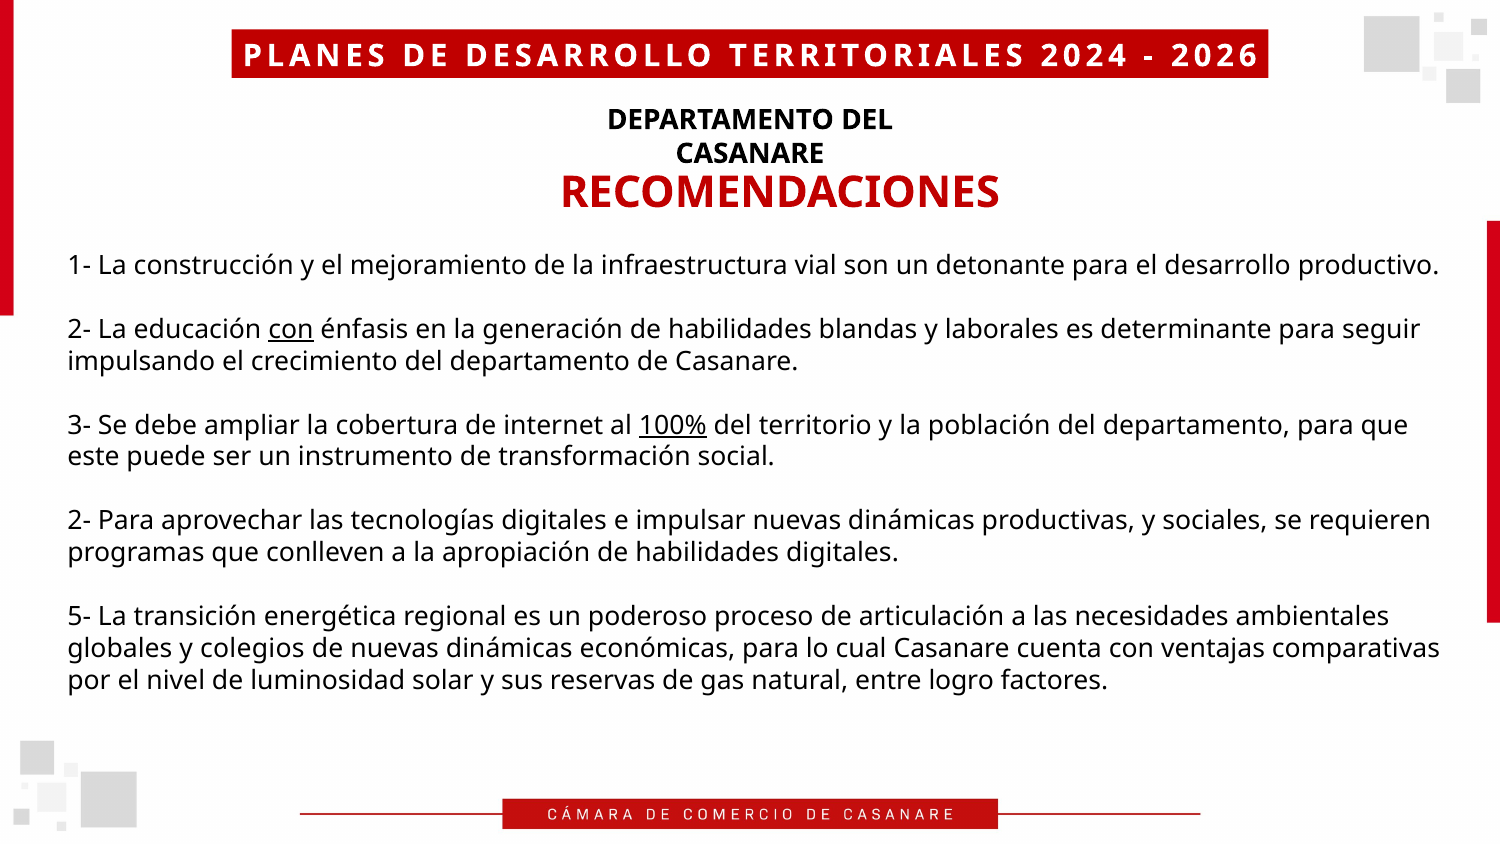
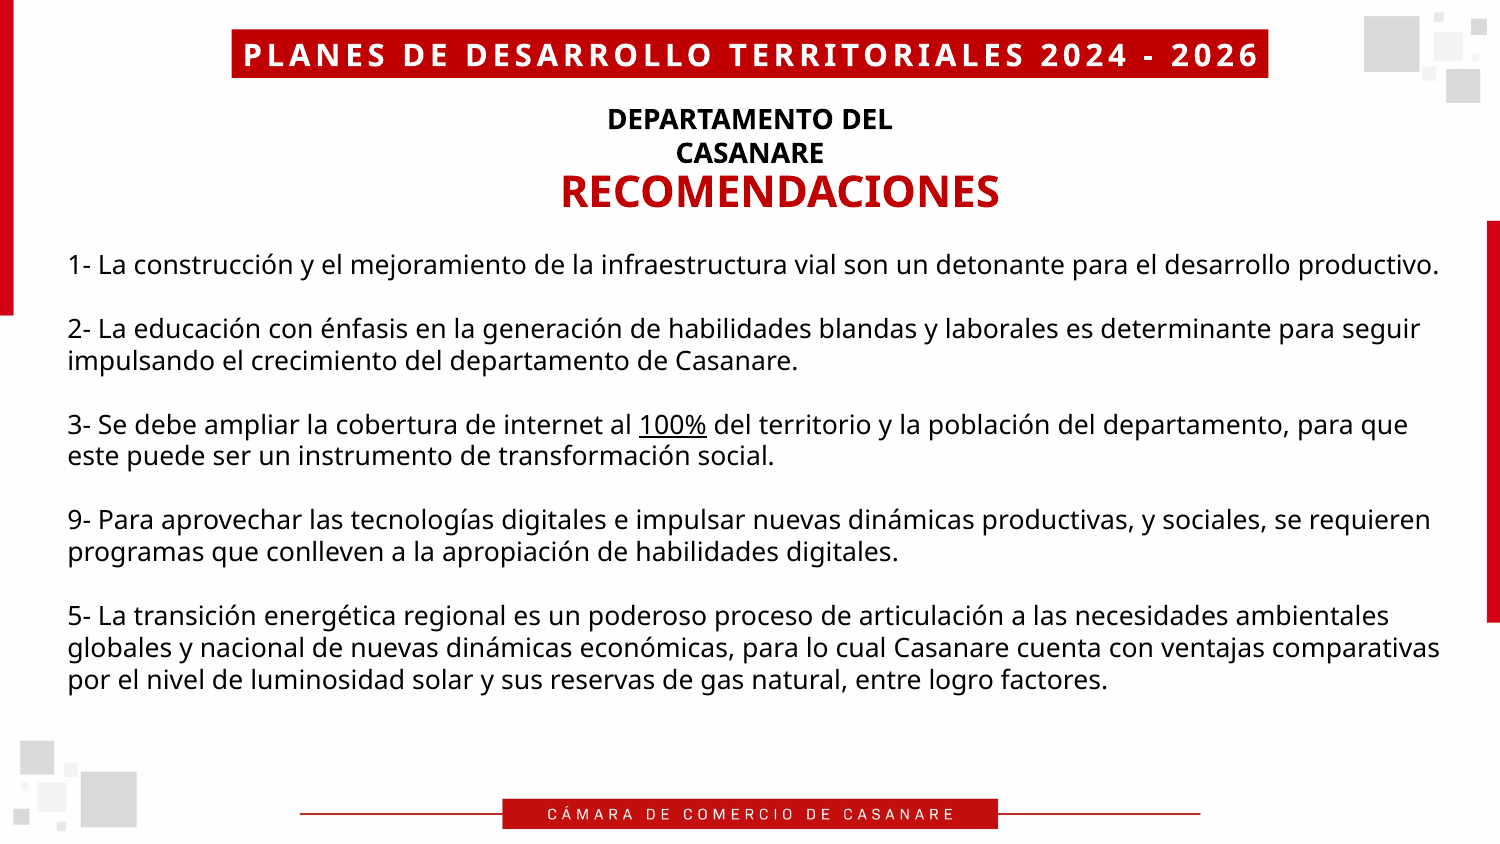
con underline: present -> none (291, 330)
2-: 2- -> 9- (79, 521)
colegios: colegios -> nacional (252, 648)
